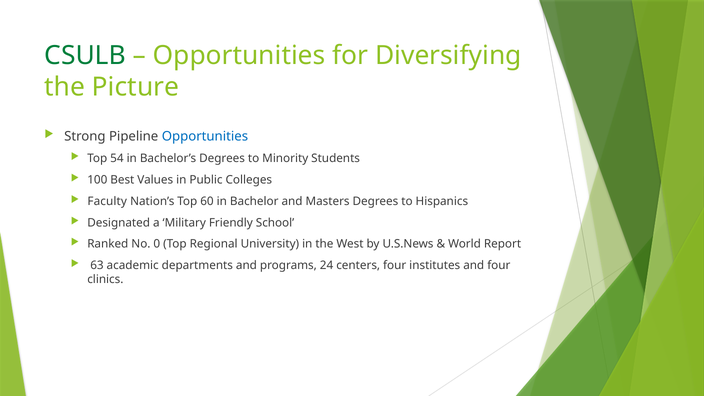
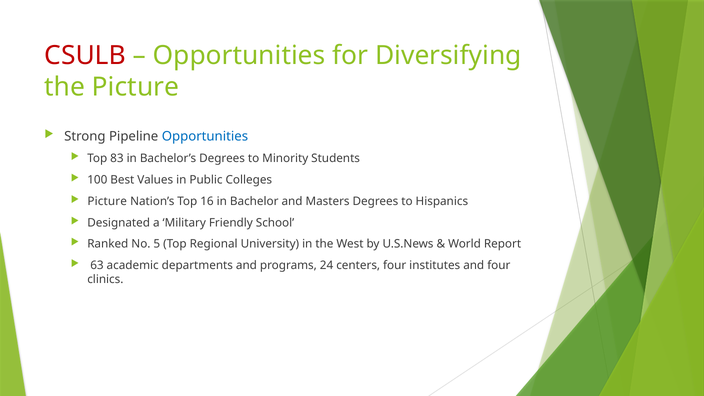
CSULB colour: green -> red (85, 56)
54: 54 -> 83 (117, 158)
Faculty: Faculty -> Picture (107, 201)
60: 60 -> 16 (207, 201)
0: 0 -> 5 (157, 244)
